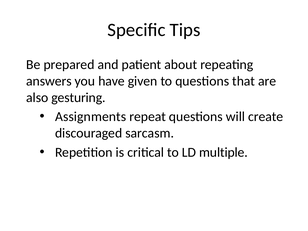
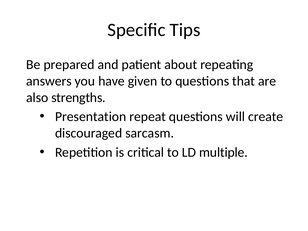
gesturing: gesturing -> strengths (78, 98)
Assignments: Assignments -> Presentation (91, 117)
